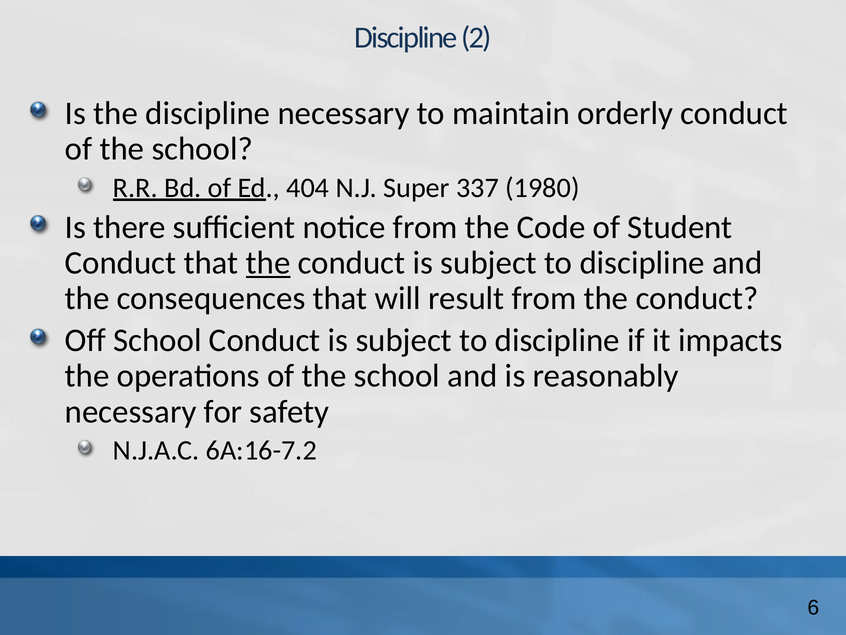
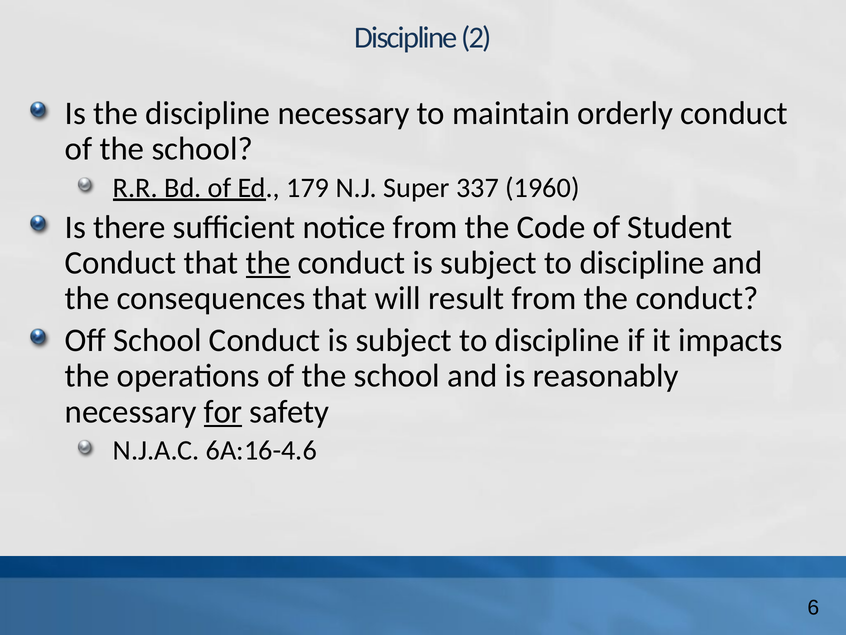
404: 404 -> 179 (308, 188)
1980: 1980 -> 1960 (542, 188)
for underline: none -> present (223, 411)
6A:16-7.2: 6A:16-7.2 -> 6A:16-4.6 (261, 450)
